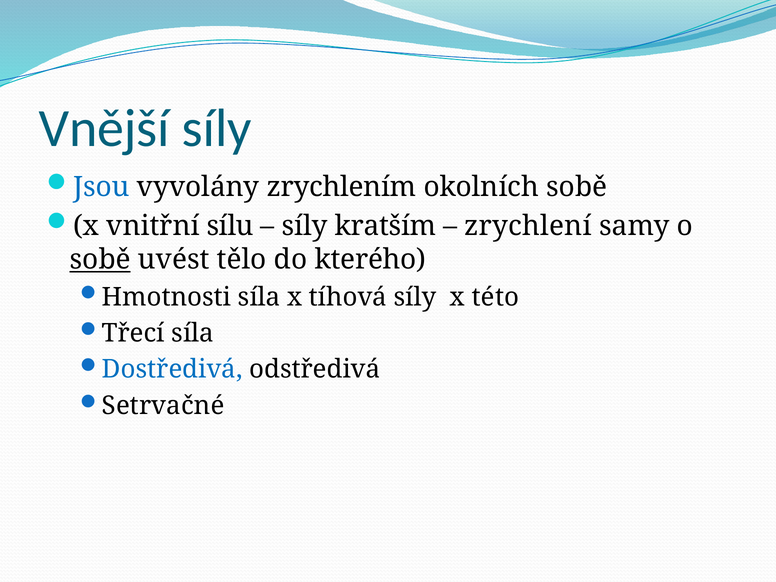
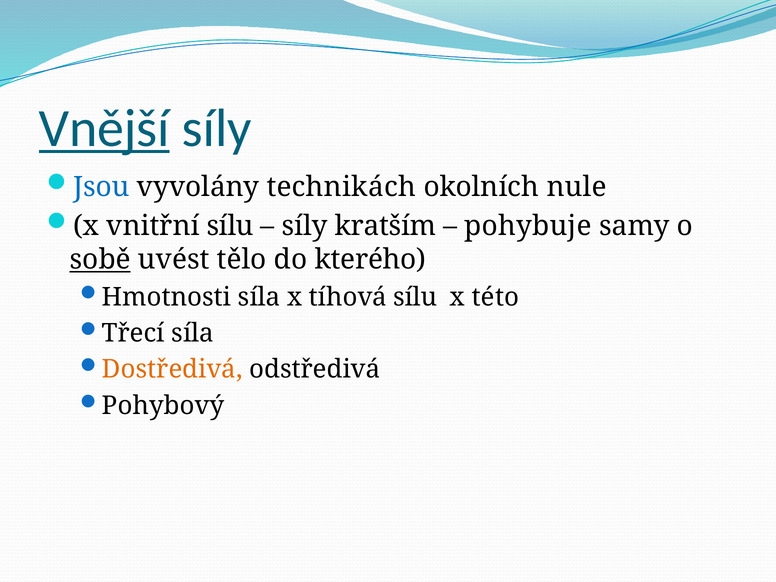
Vnější underline: none -> present (104, 128)
zrychlením: zrychlením -> technikách (341, 187)
okolních sobě: sobě -> nule (577, 187)
zrychlení: zrychlení -> pohybuje (528, 226)
tíhová síly: síly -> sílu (415, 297)
Dostředivá colour: blue -> orange (172, 369)
Setrvačné: Setrvačné -> Pohybový (163, 406)
